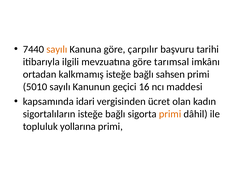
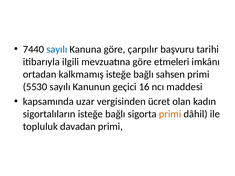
sayılı colour: orange -> blue (57, 49)
tarımsal: tarımsal -> etmeleri (172, 62)
5010: 5010 -> 5530 (35, 87)
idari: idari -> uzar (85, 102)
yollarına: yollarına -> davadan (78, 127)
